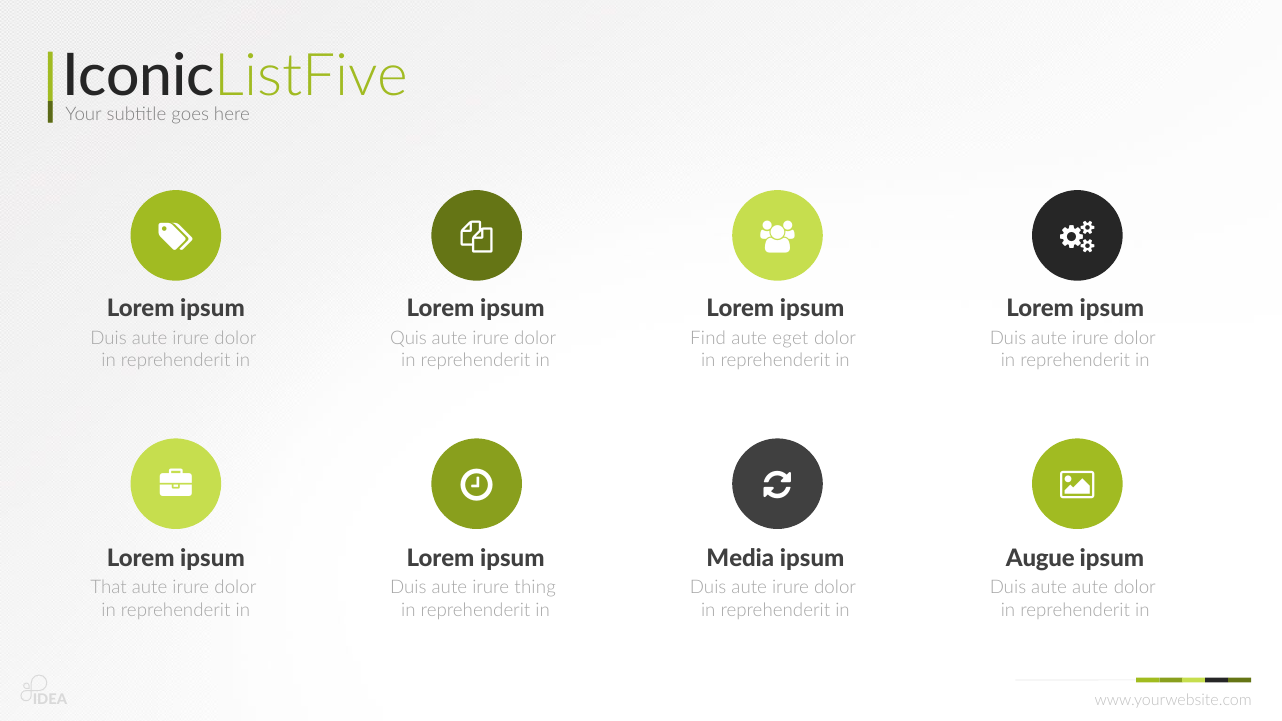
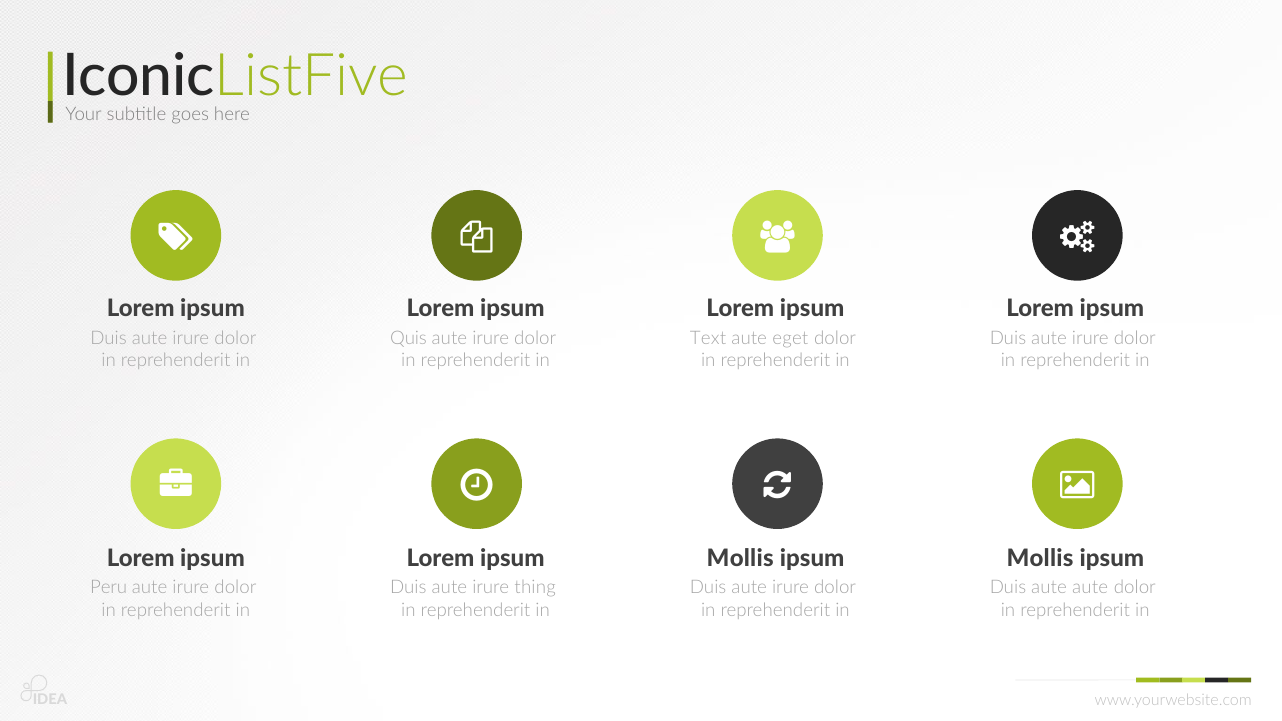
Find: Find -> Text (708, 338)
Media: Media -> Mollis (740, 559)
Augue: Augue -> Mollis (1040, 559)
That: That -> Peru (109, 588)
